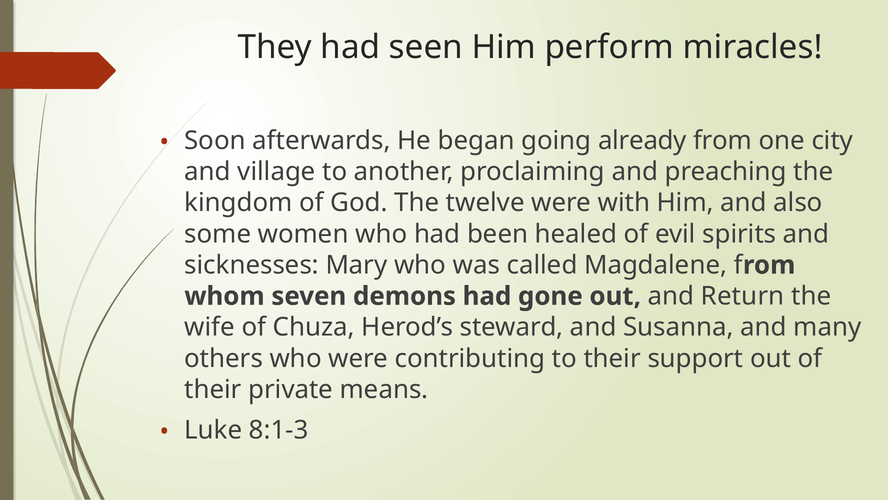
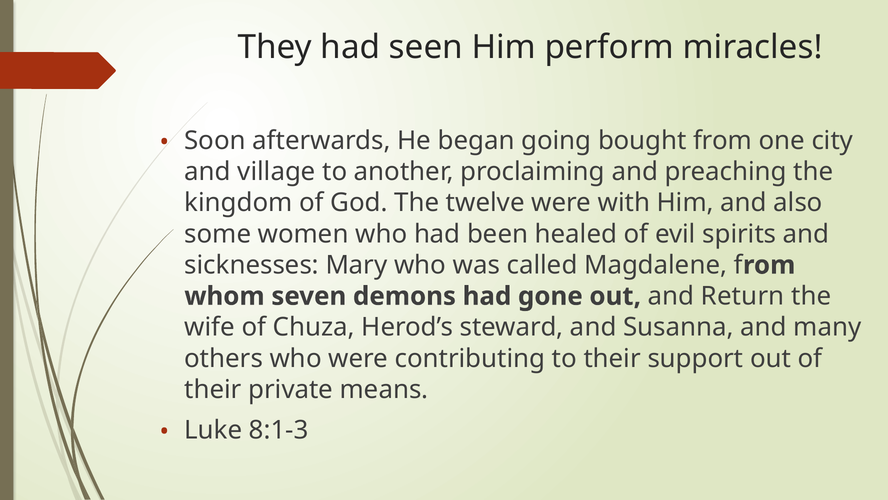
already: already -> bought (642, 140)
